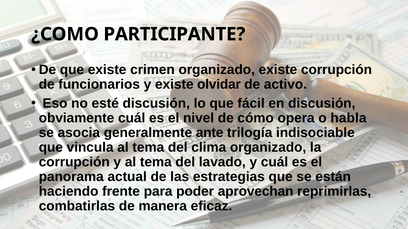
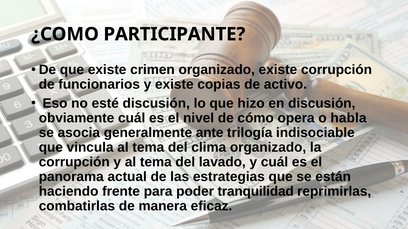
olvidar: olvidar -> copias (219, 85)
fácil: fácil -> hizo (251, 104)
aprovechan: aprovechan -> tranquilidad (256, 192)
